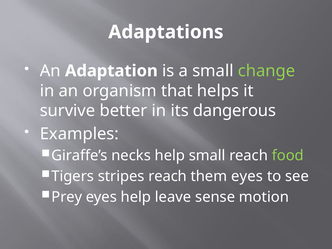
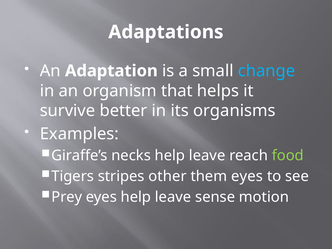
change colour: light green -> light blue (267, 71)
dangerous: dangerous -> organisms (234, 111)
necks help small: small -> leave (207, 156)
stripes reach: reach -> other (168, 176)
